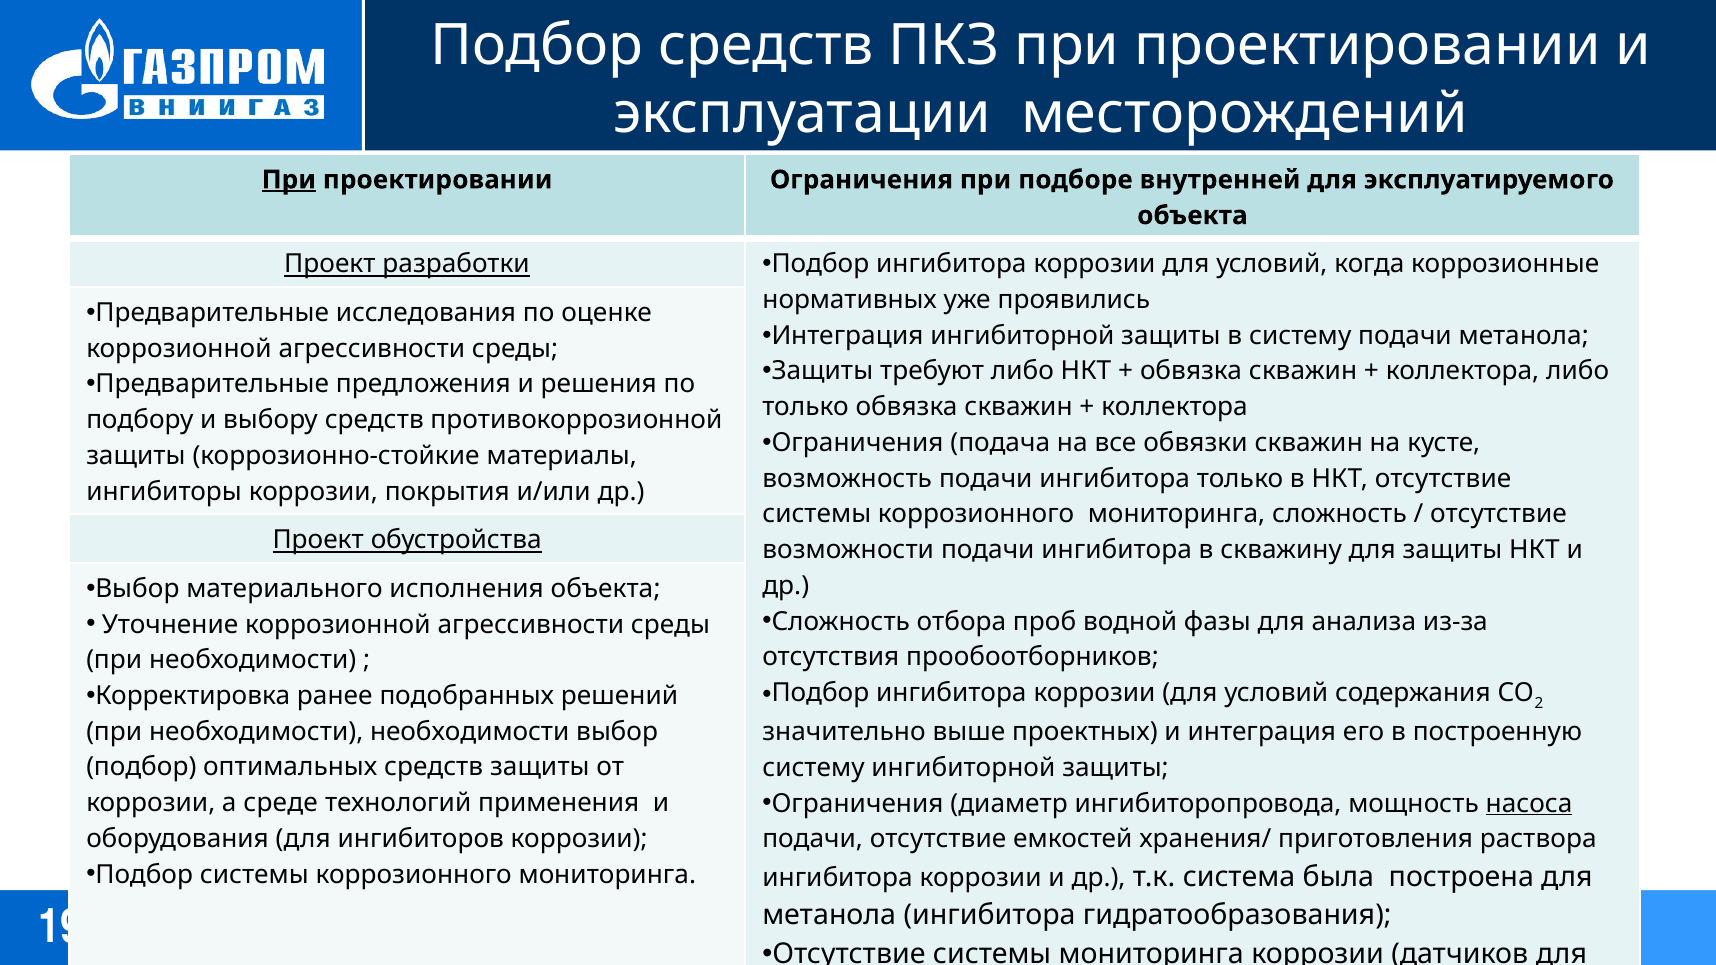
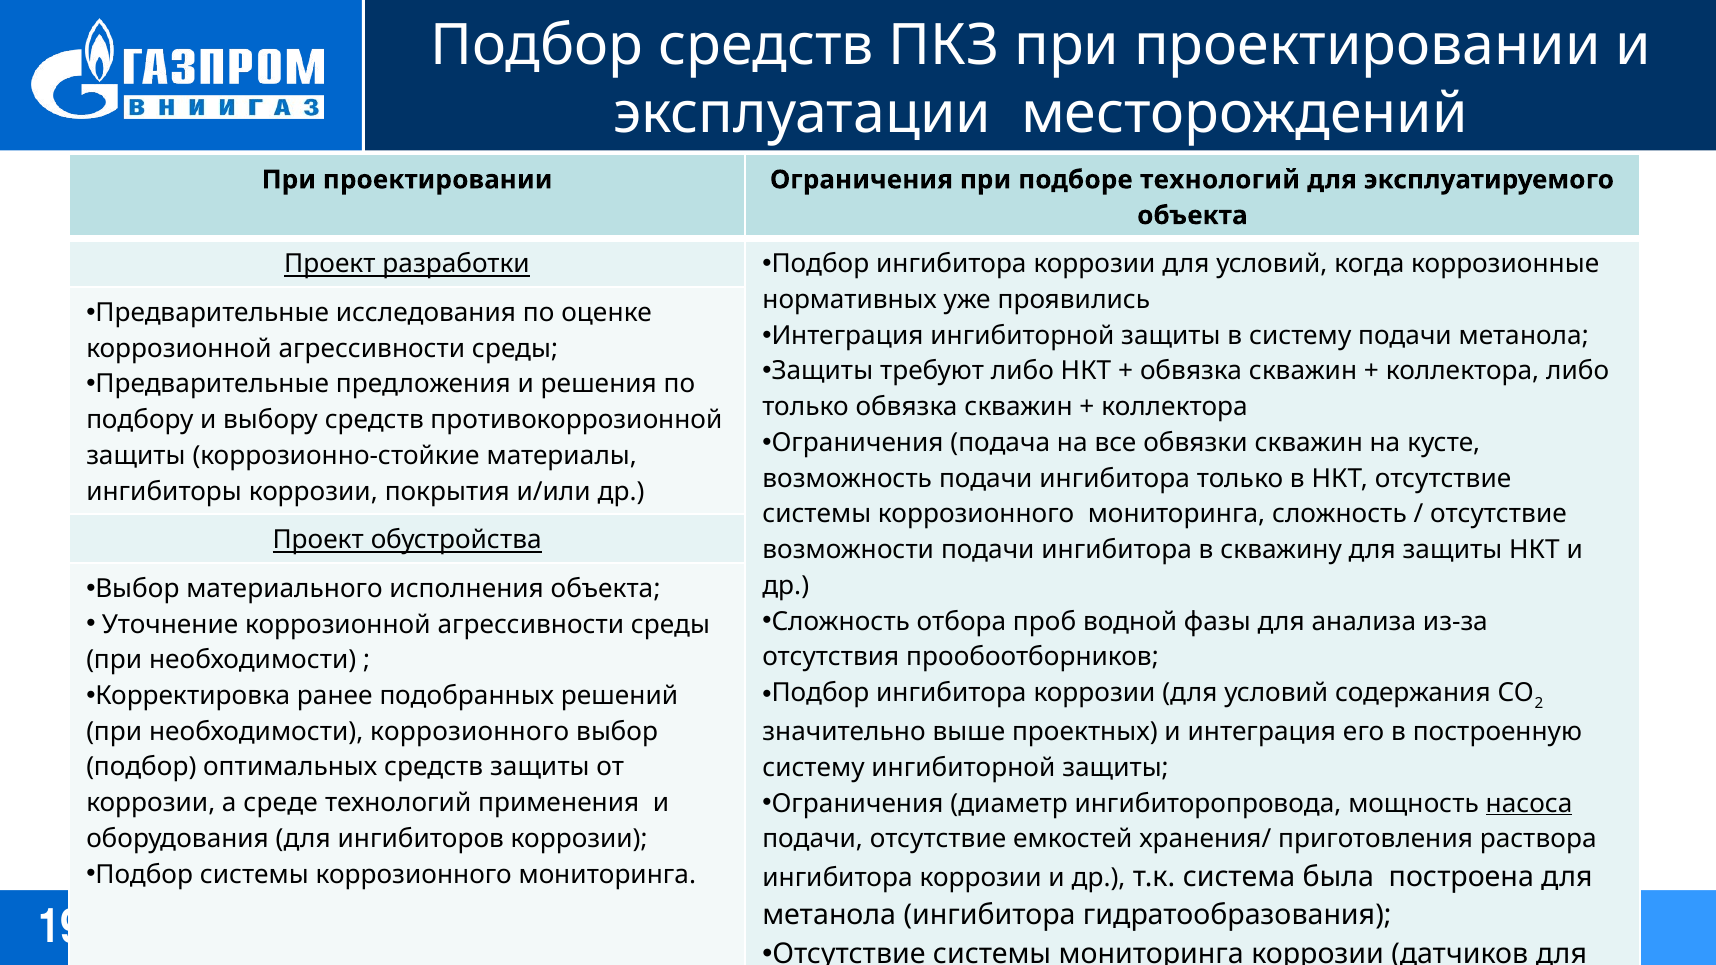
При underline: present -> none (289, 180)
подборе внутренней: внутренней -> технологий (1220, 180)
необходимости необходимости: необходимости -> коррозионного (470, 732)
